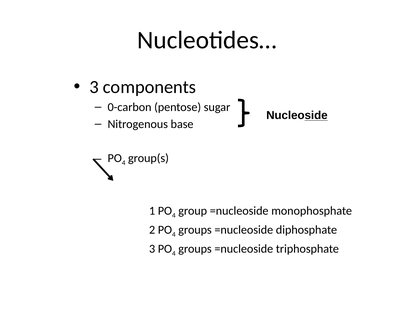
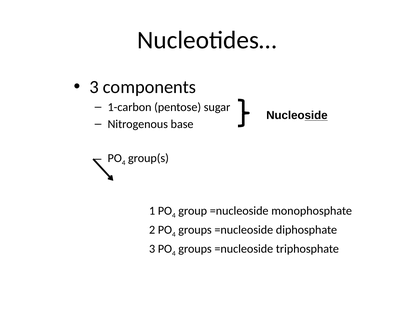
0-carbon: 0-carbon -> 1-carbon (130, 107)
